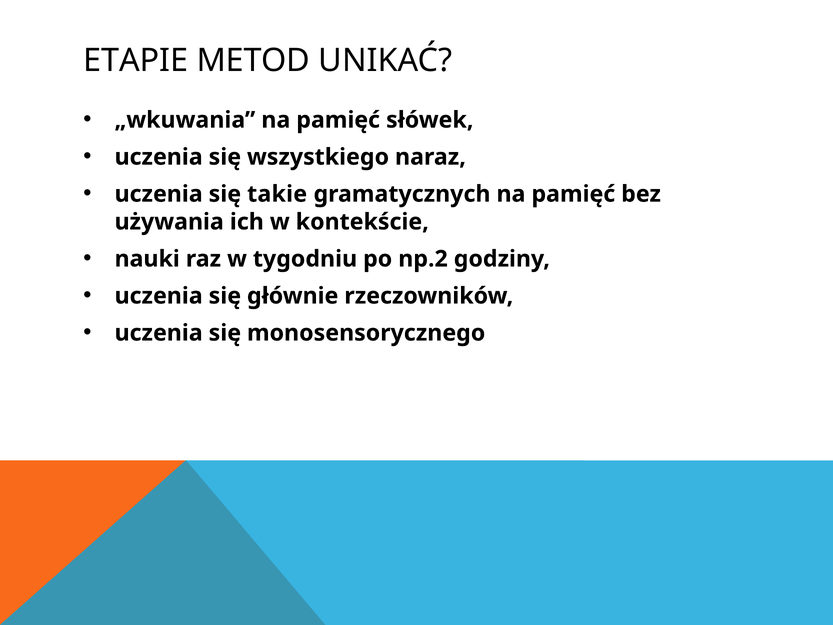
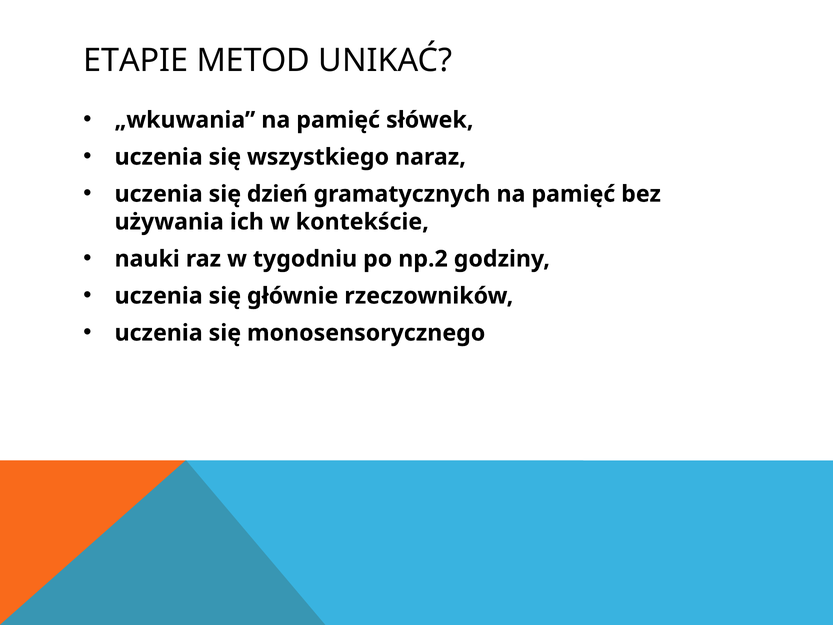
takie: takie -> dzień (277, 194)
